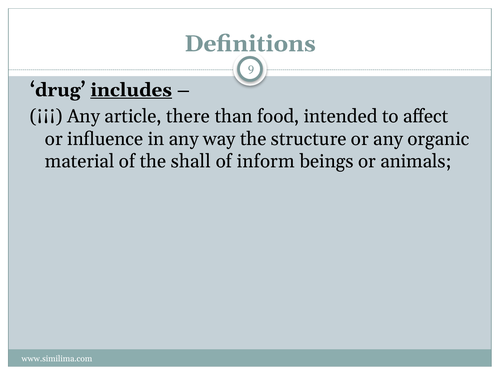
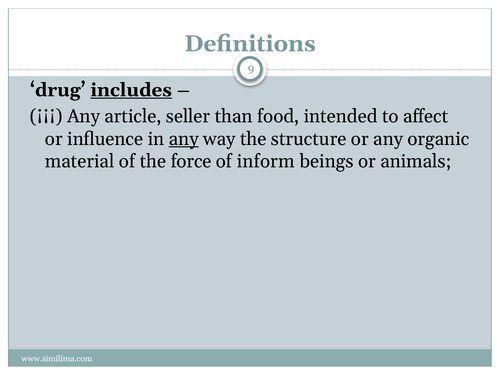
there: there -> seller (188, 116)
any underline: none -> present (184, 139)
shall: shall -> force (191, 161)
